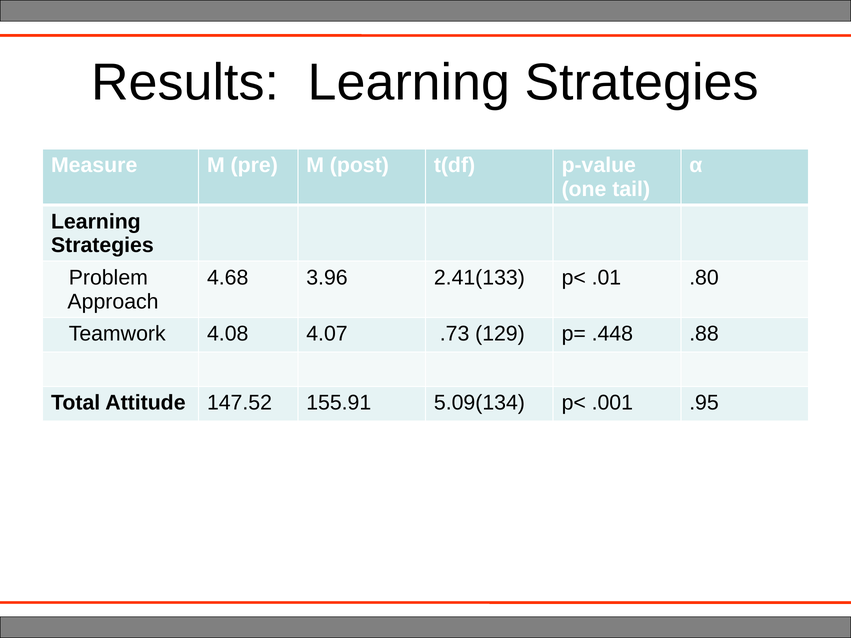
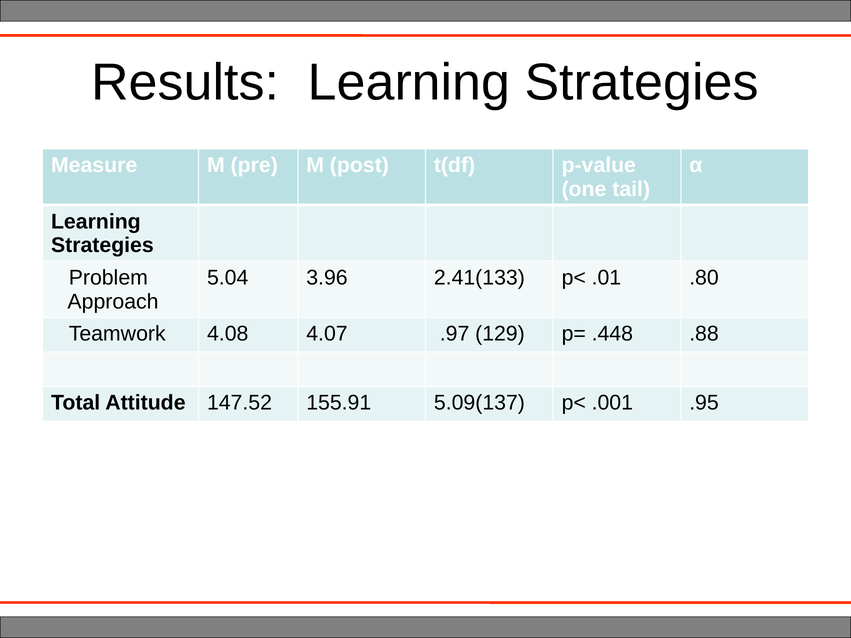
4.68: 4.68 -> 5.04 (228, 278)
.73: .73 -> .97 (455, 334)
5.09(134: 5.09(134 -> 5.09(137 (479, 403)
